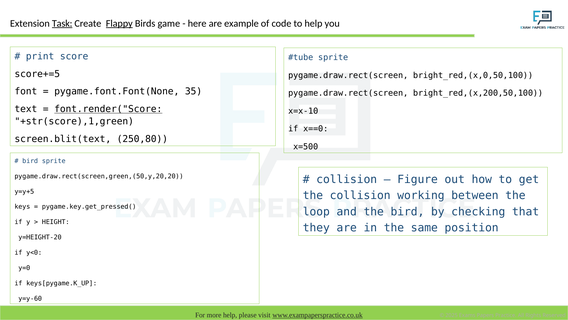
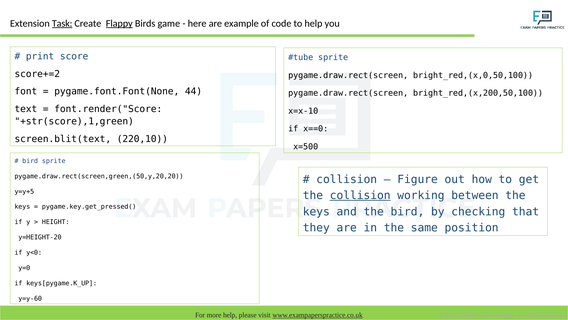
score+=5: score+=5 -> score+=2 (37, 74)
35: 35 -> 44 (194, 91)
font.render("Score underline: present -> none (108, 109)
250,80: 250,80 -> 220,10 (142, 139)
collision underline: none -> present (360, 195)
loop: loop -> keys (316, 211)
